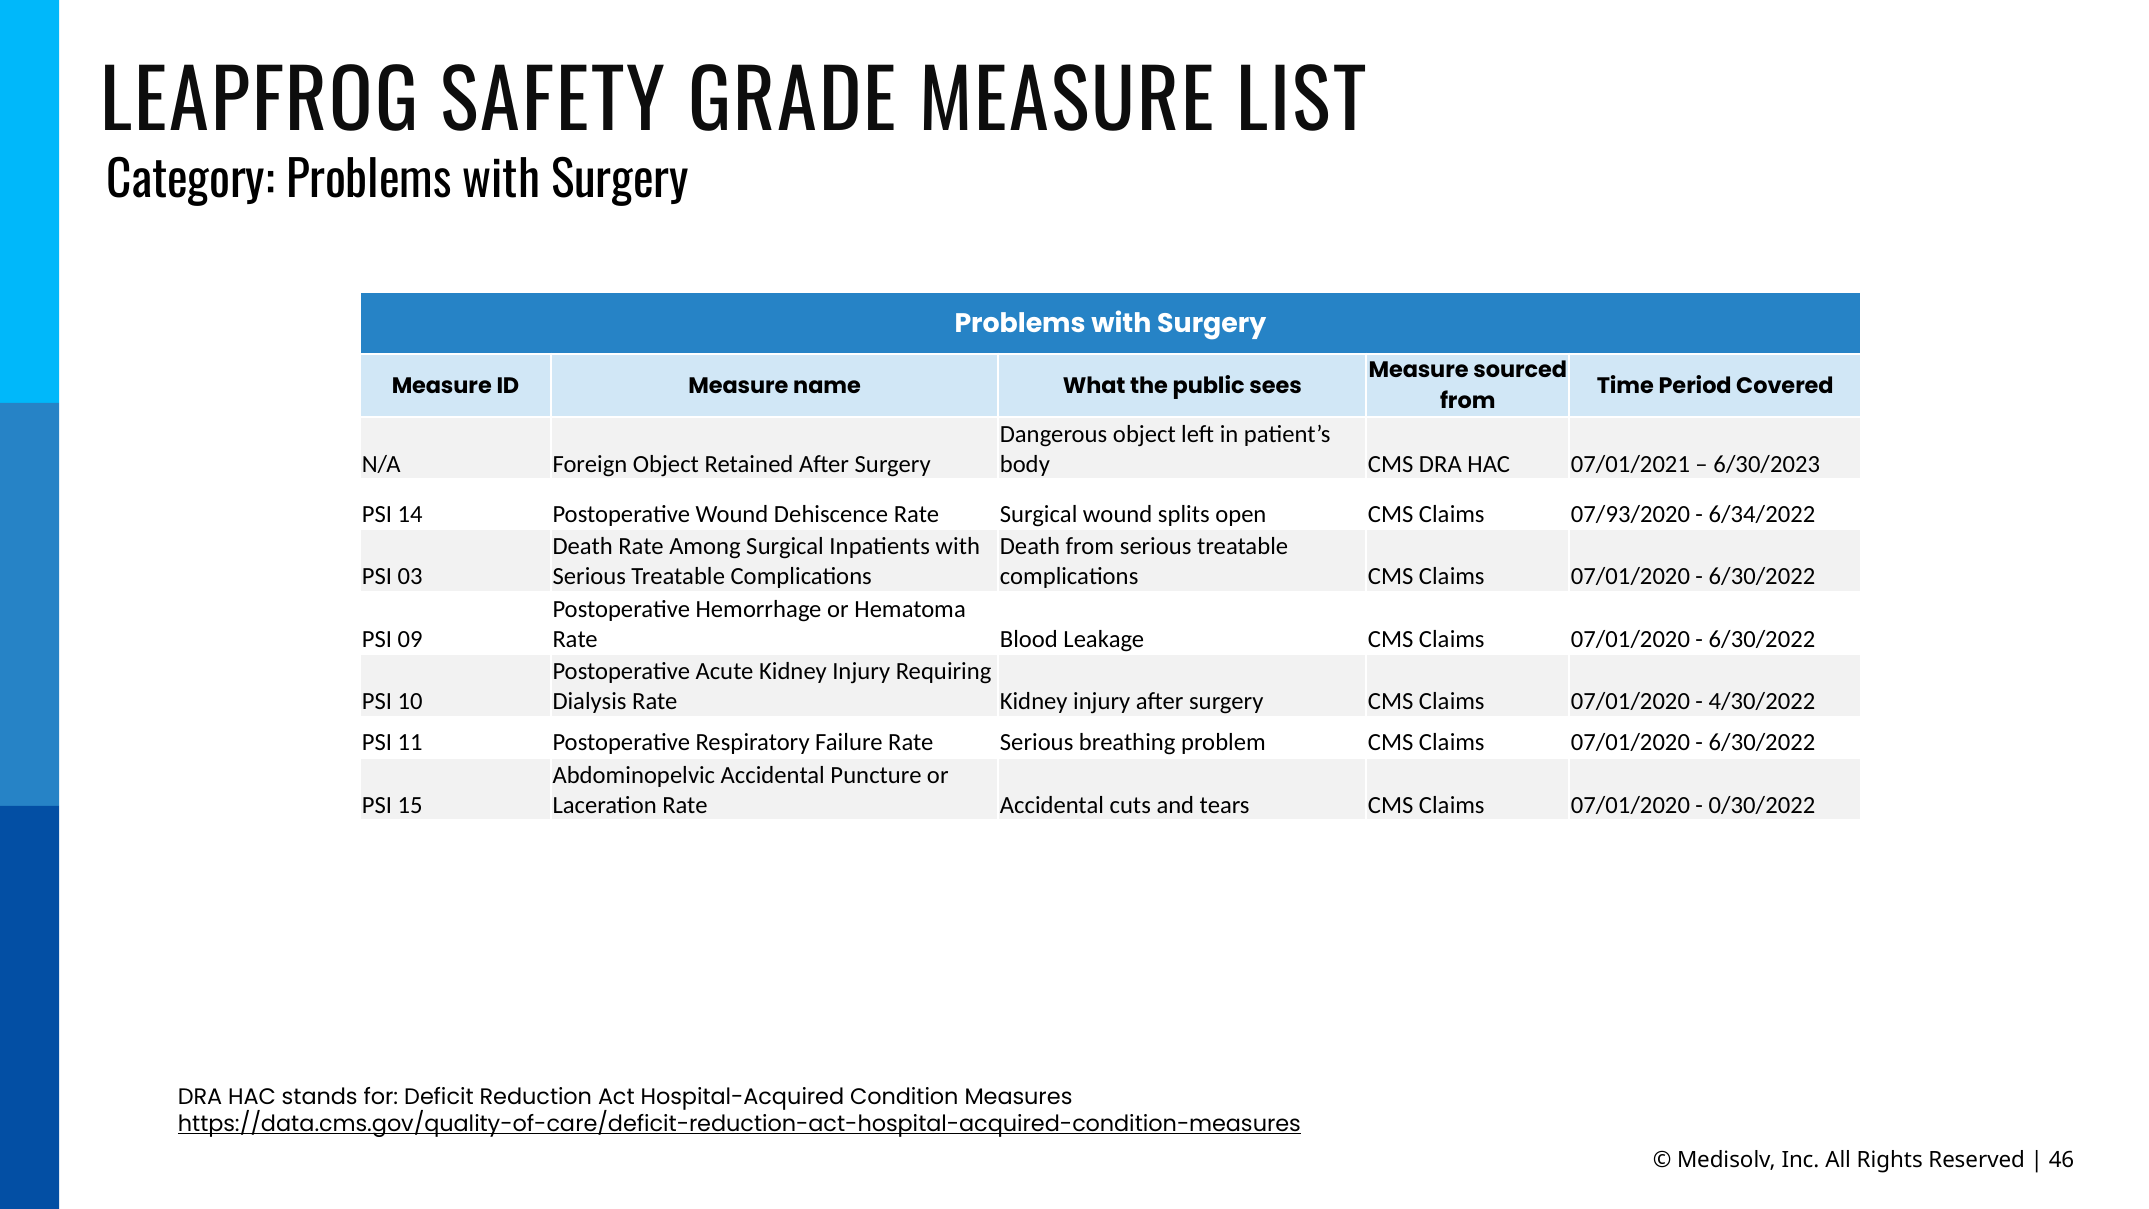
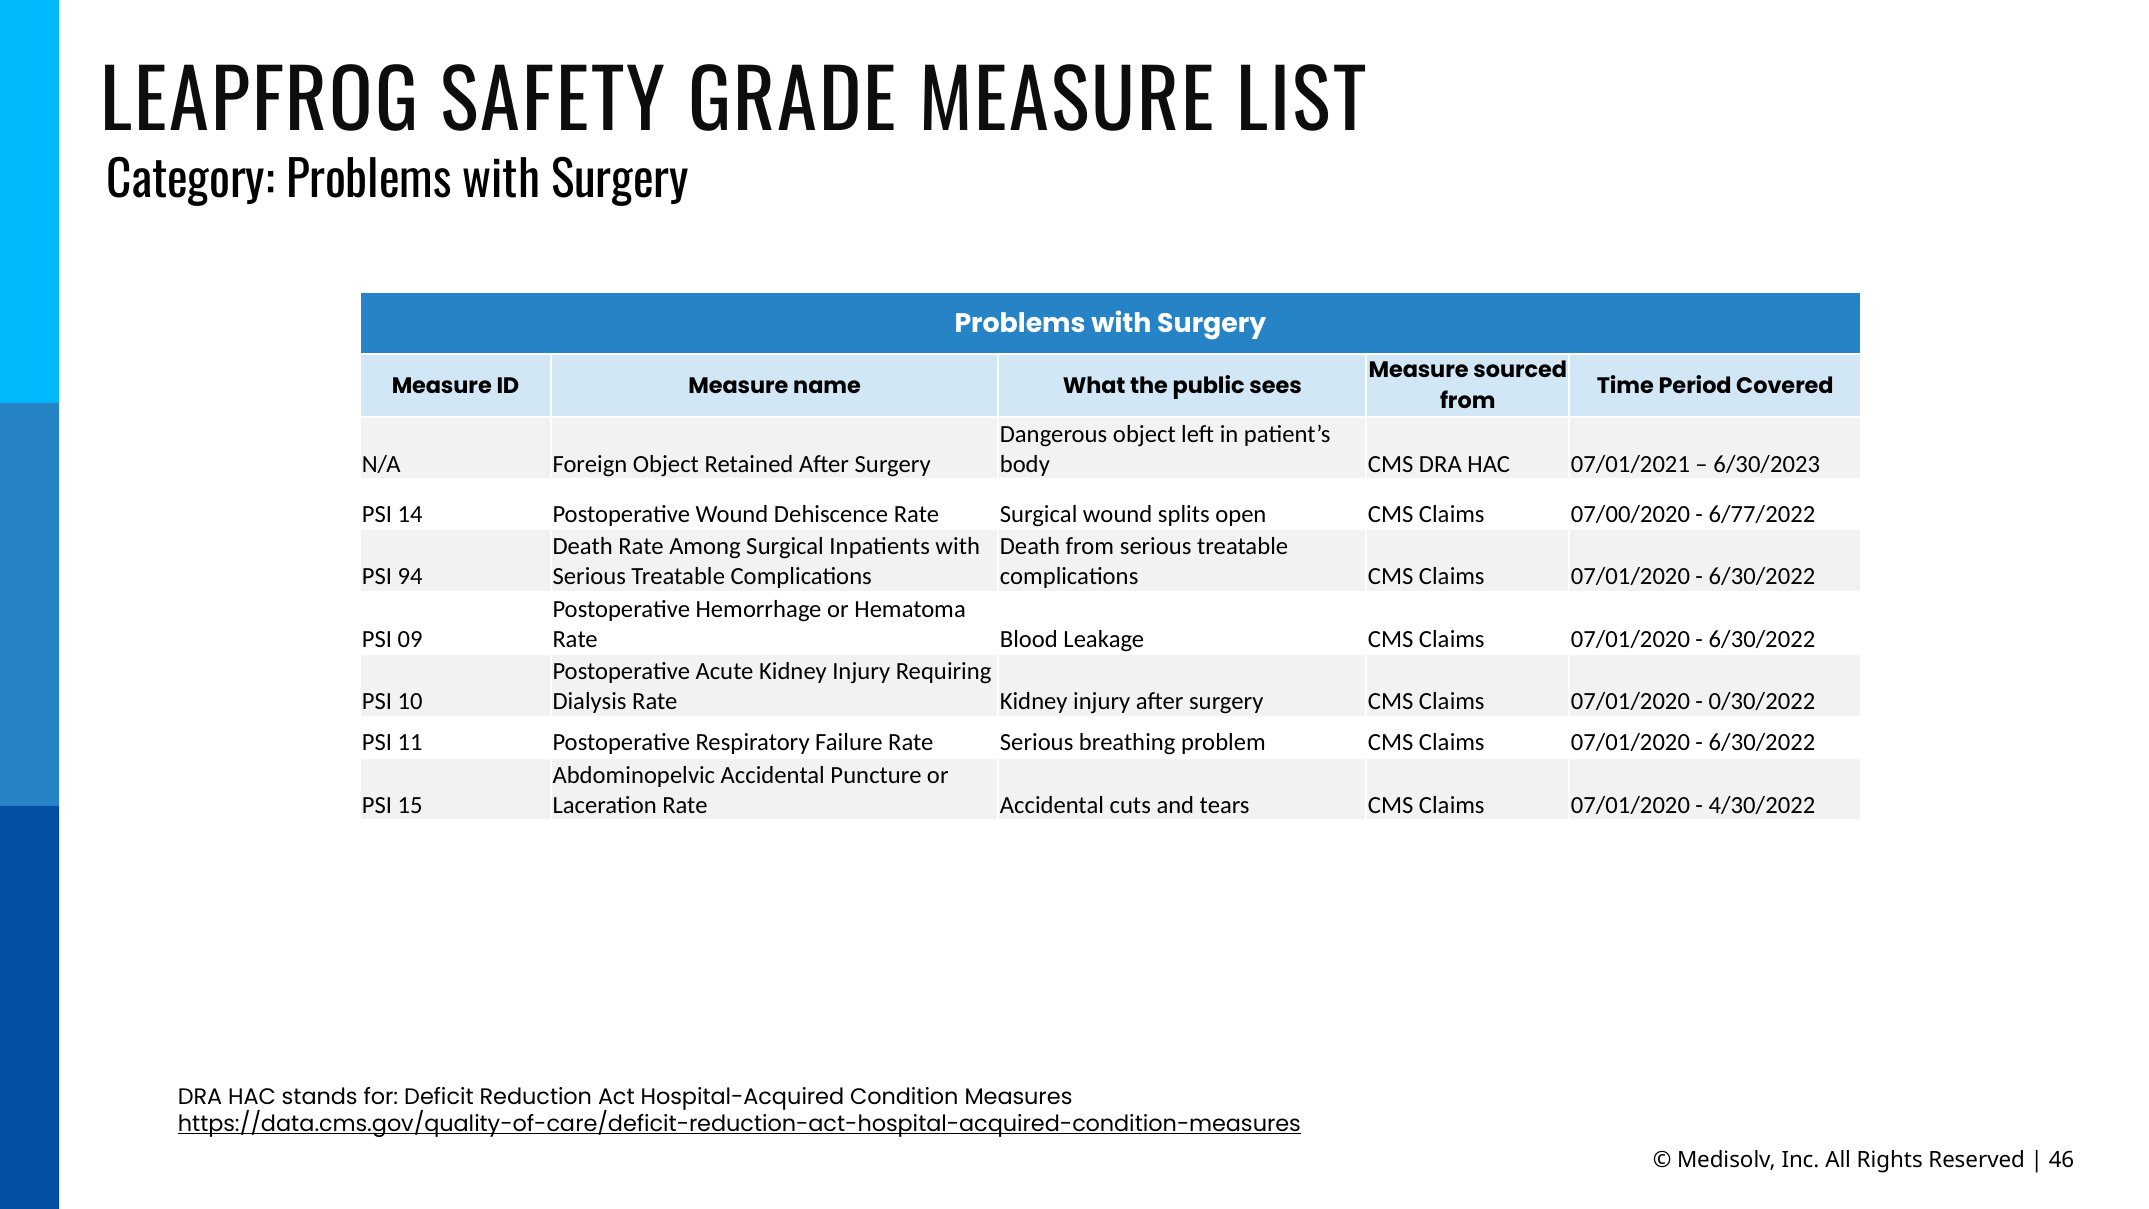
07/93/2020: 07/93/2020 -> 07/00/2020 (1630, 514)
6/34/2022: 6/34/2022 -> 6/77/2022 (1762, 514)
03: 03 -> 94 (410, 577)
4/30/2022: 4/30/2022 -> 0/30/2022 (1762, 702)
0/30/2022: 0/30/2022 -> 4/30/2022 (1762, 805)
